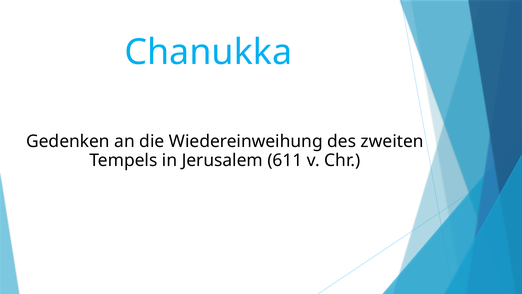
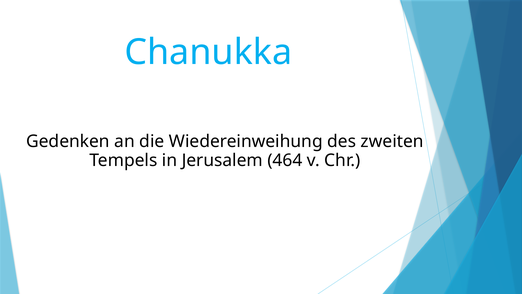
611: 611 -> 464 (285, 160)
